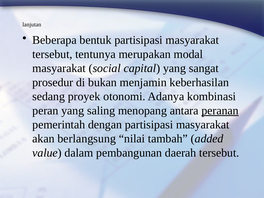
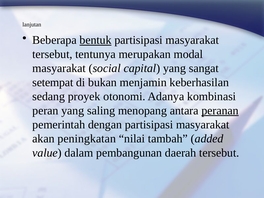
bentuk underline: none -> present (96, 40)
prosedur: prosedur -> setempat (53, 82)
berlangsung: berlangsung -> peningkatan (87, 139)
